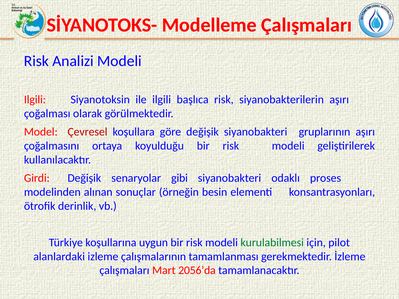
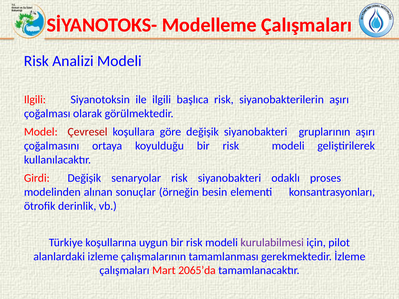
senaryolar gibi: gibi -> risk (179, 178)
kurulabilmesi colour: green -> purple (272, 243)
2056’da: 2056’da -> 2065’da (197, 271)
